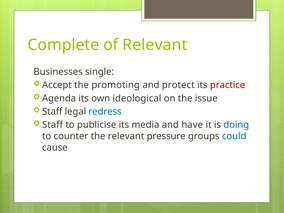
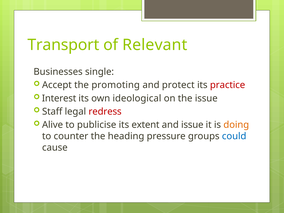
Complete: Complete -> Transport (63, 45)
Agenda: Agenda -> Interest (59, 98)
redress colour: blue -> red (105, 112)
Staff: Staff -> Alive (53, 125)
media: media -> extent (145, 125)
and have: have -> issue (192, 125)
doing colour: blue -> orange (236, 125)
the relevant: relevant -> heading (126, 136)
